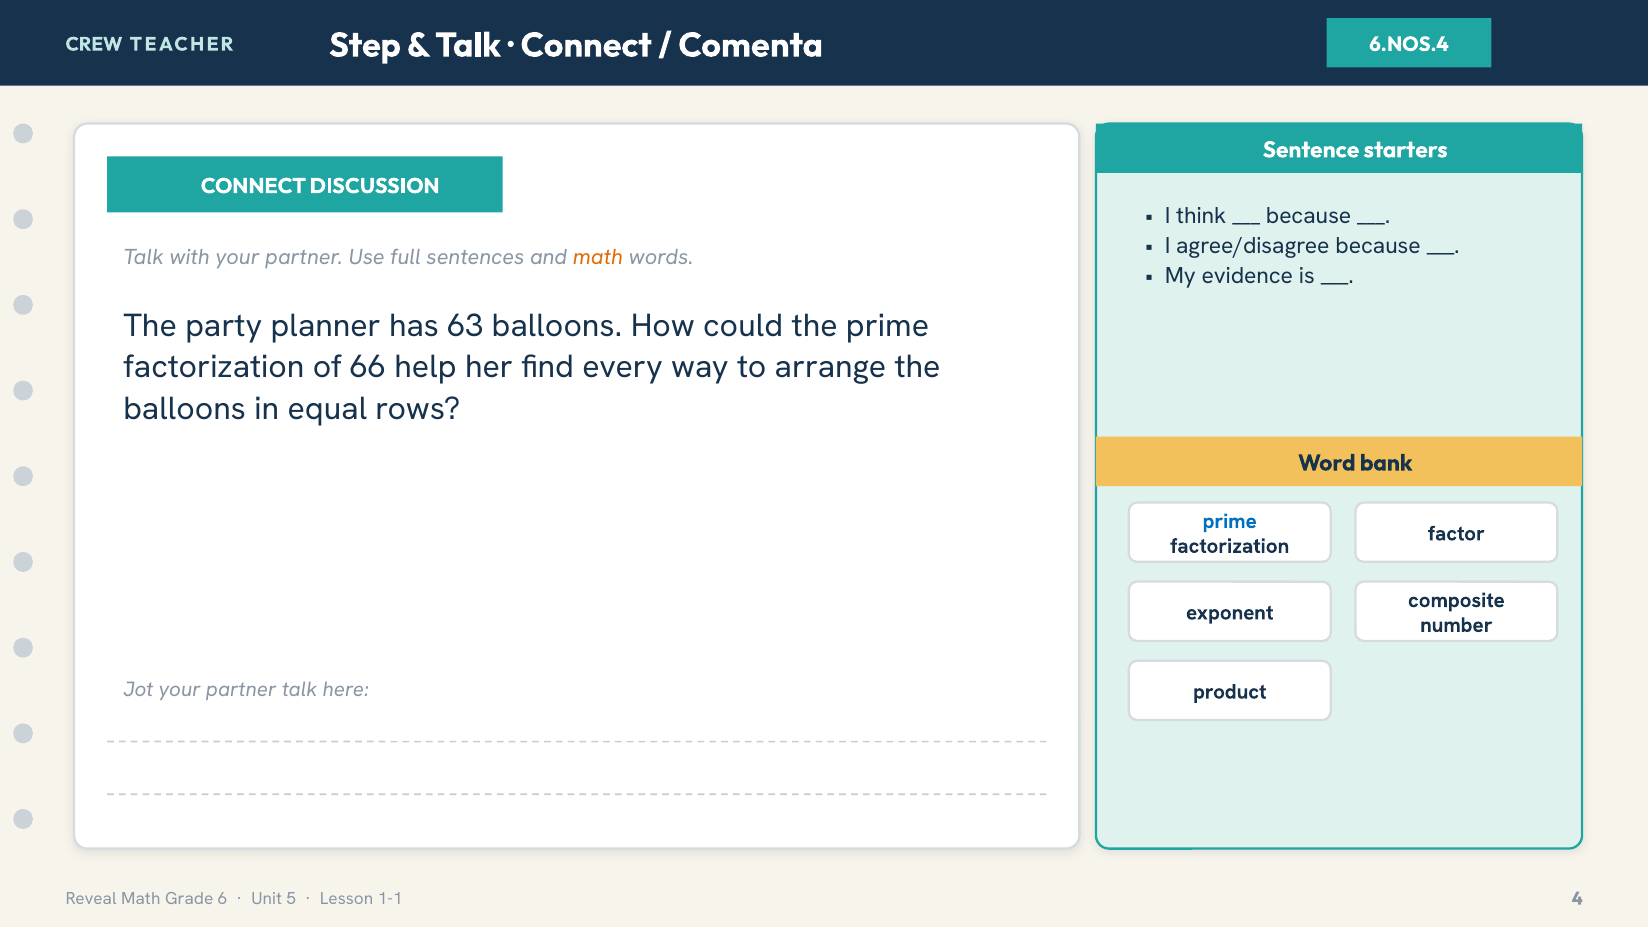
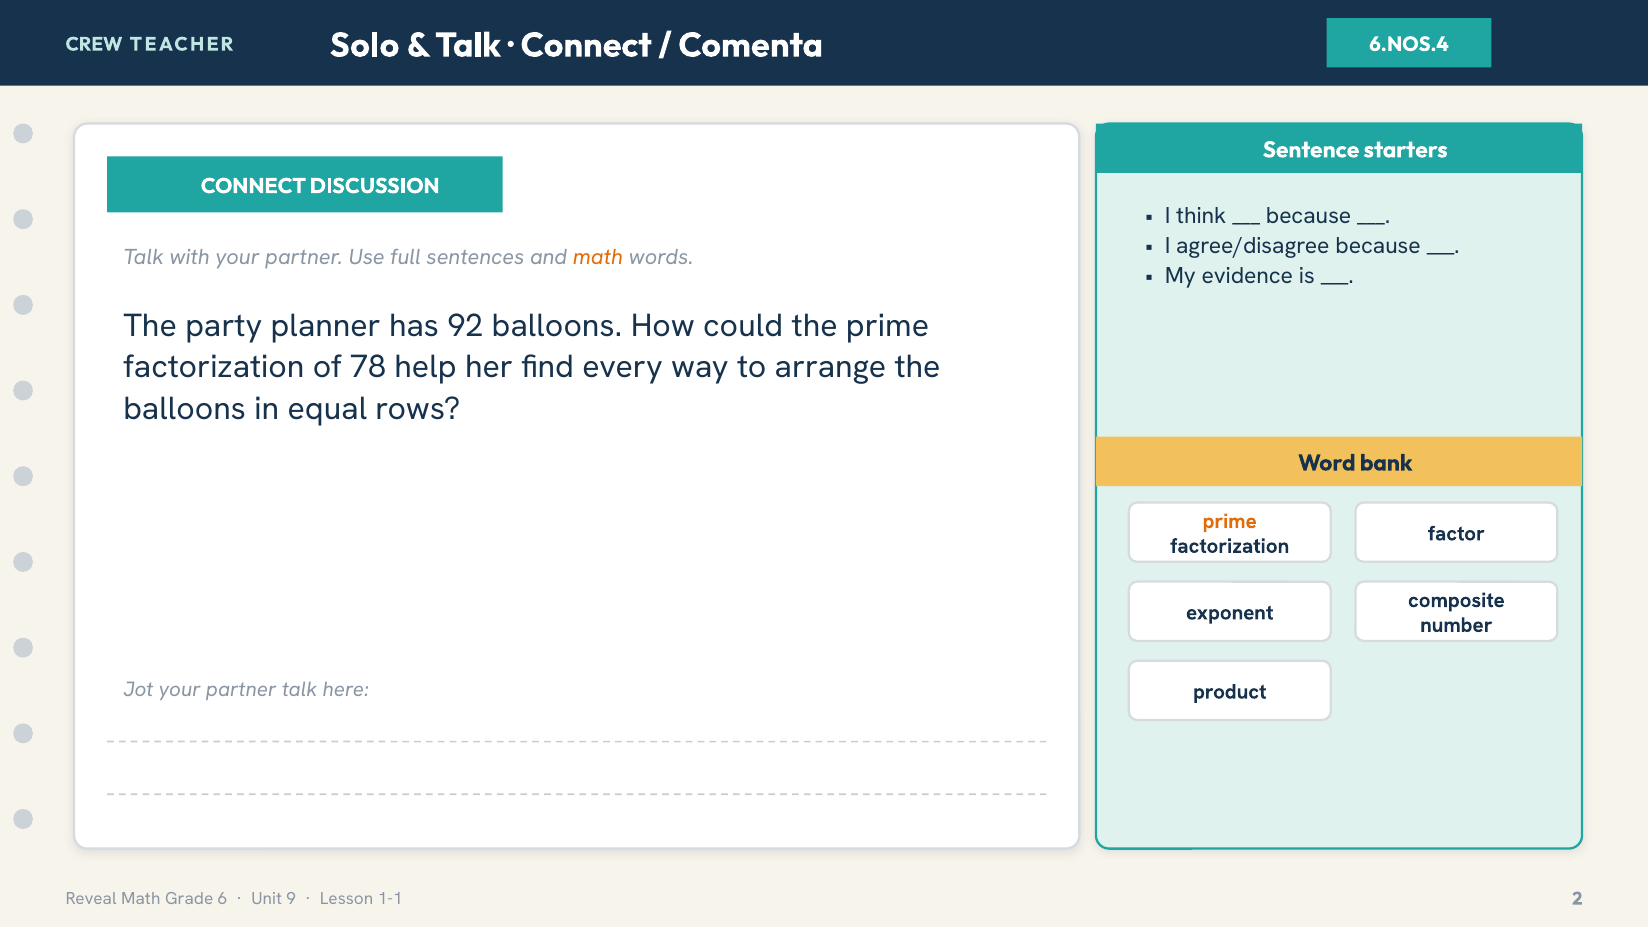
Step: Step -> Solo (365, 45)
63: 63 -> 92 (465, 326)
66: 66 -> 78 (368, 367)
prime colour: blue -> orange (1230, 521)
5: 5 -> 9 (291, 899)
4: 4 -> 2 (1577, 899)
